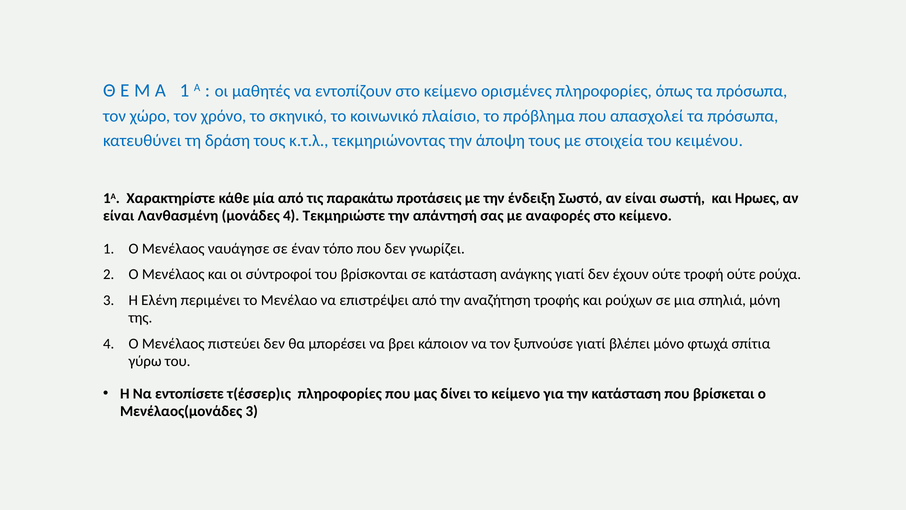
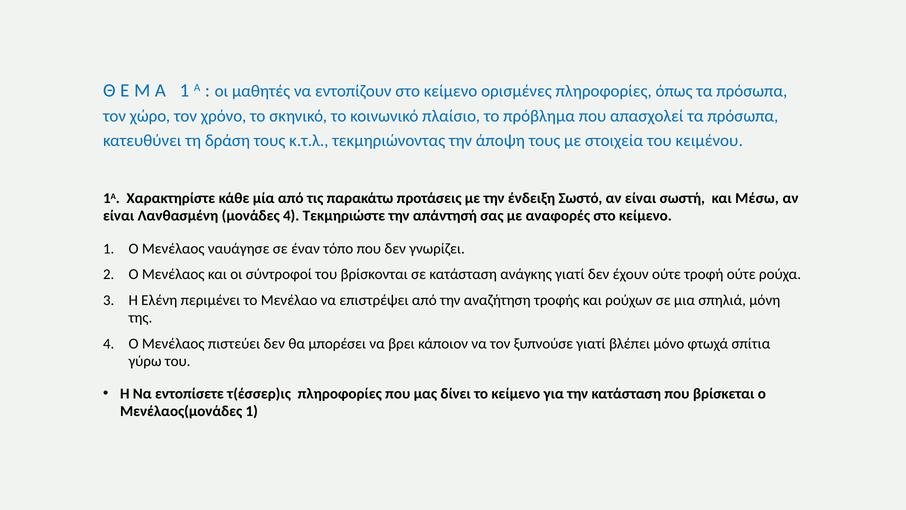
Ήρωες: Ήρωες -> Μέσω (757, 198)
Μενέλαος(μονάδες 3: 3 -> 1 (252, 411)
